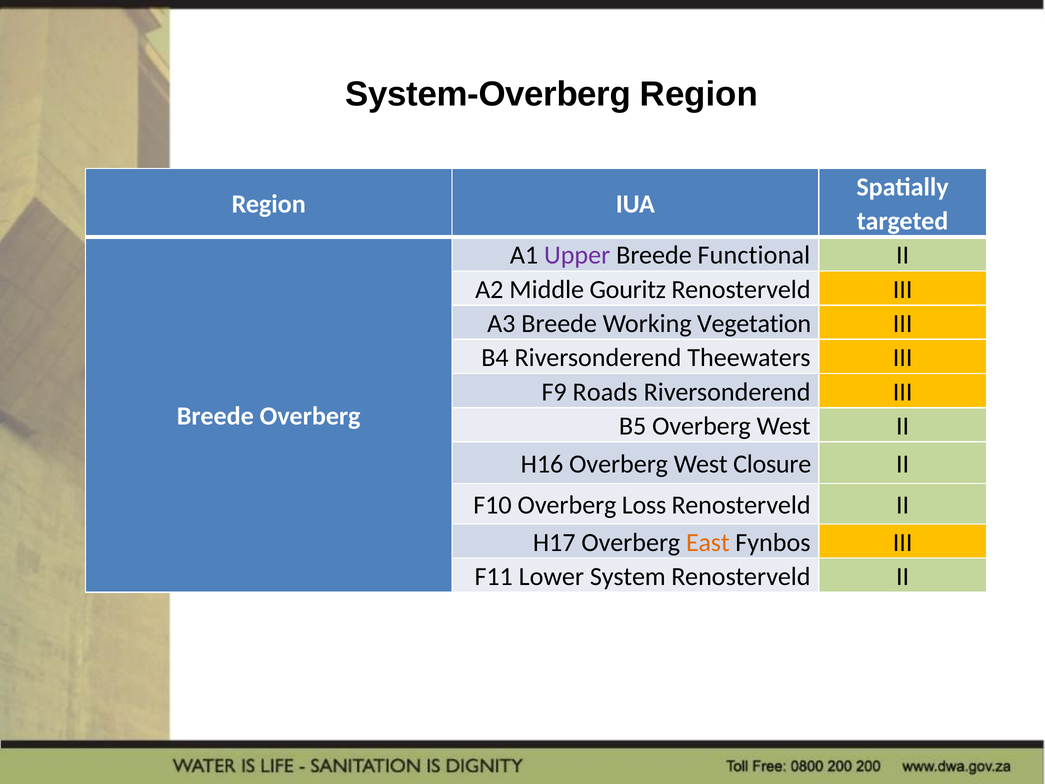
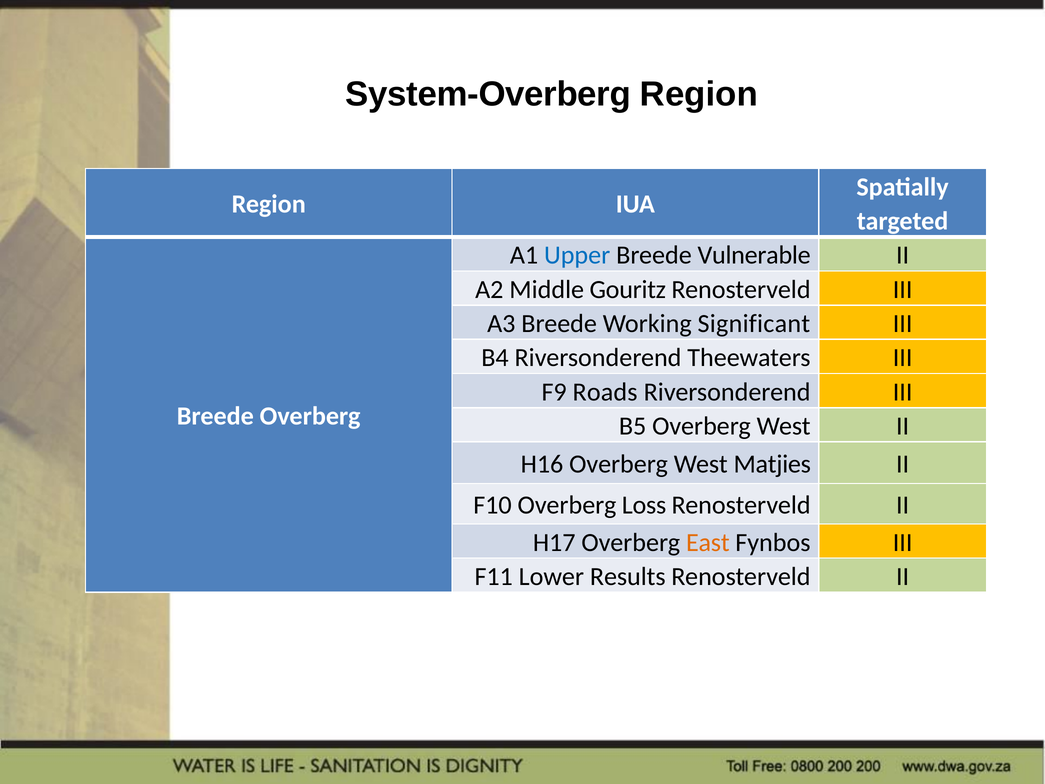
Upper colour: purple -> blue (577, 255)
Functional: Functional -> Vulnerable (754, 255)
Vegetation: Vegetation -> Significant (754, 324)
Closure: Closure -> Matjies (772, 464)
System: System -> Results (628, 576)
